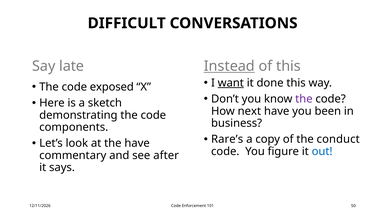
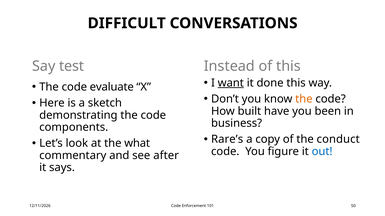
late: late -> test (72, 66)
Instead underline: present -> none (229, 66)
exposed: exposed -> evaluate (112, 87)
the colour: purple -> orange (304, 99)
next: next -> built (249, 111)
the have: have -> what (137, 144)
